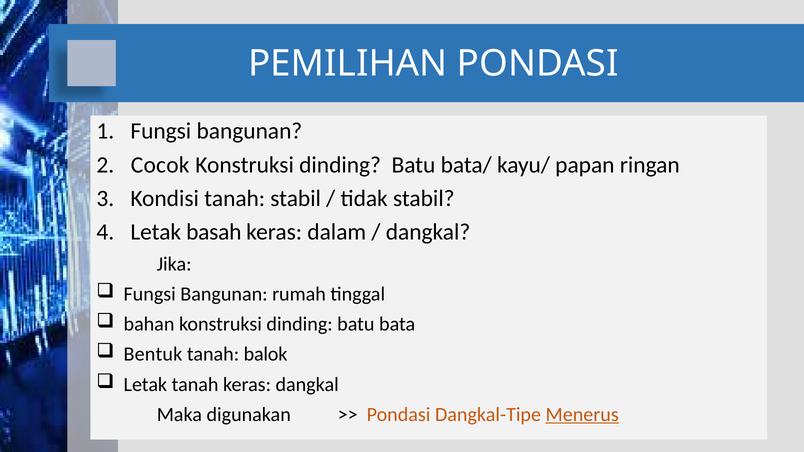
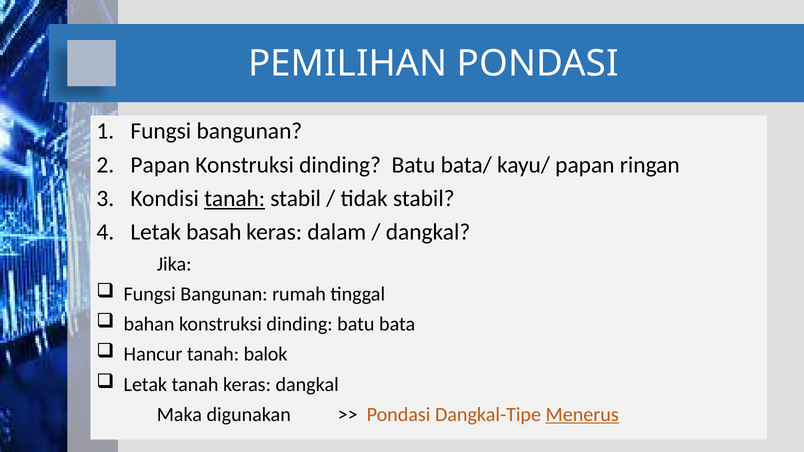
Cocok: Cocok -> Papan (160, 165)
tanah underline: none -> present (235, 199)
Bentuk: Bentuk -> Hancur (153, 355)
